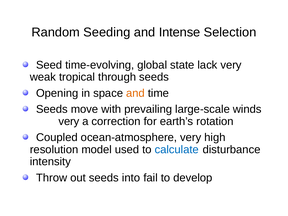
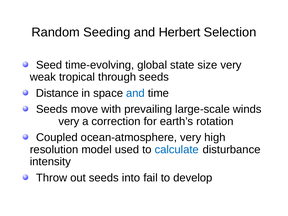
Intense: Intense -> Herbert (180, 32)
lack: lack -> size (207, 65)
Opening: Opening -> Distance (57, 93)
and colour: orange -> blue (135, 93)
